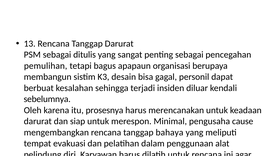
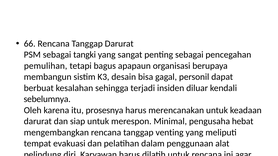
13: 13 -> 66 (30, 44)
ditulis: ditulis -> tangki (85, 55)
cause: cause -> hebat (243, 122)
bahaya: bahaya -> venting (170, 133)
